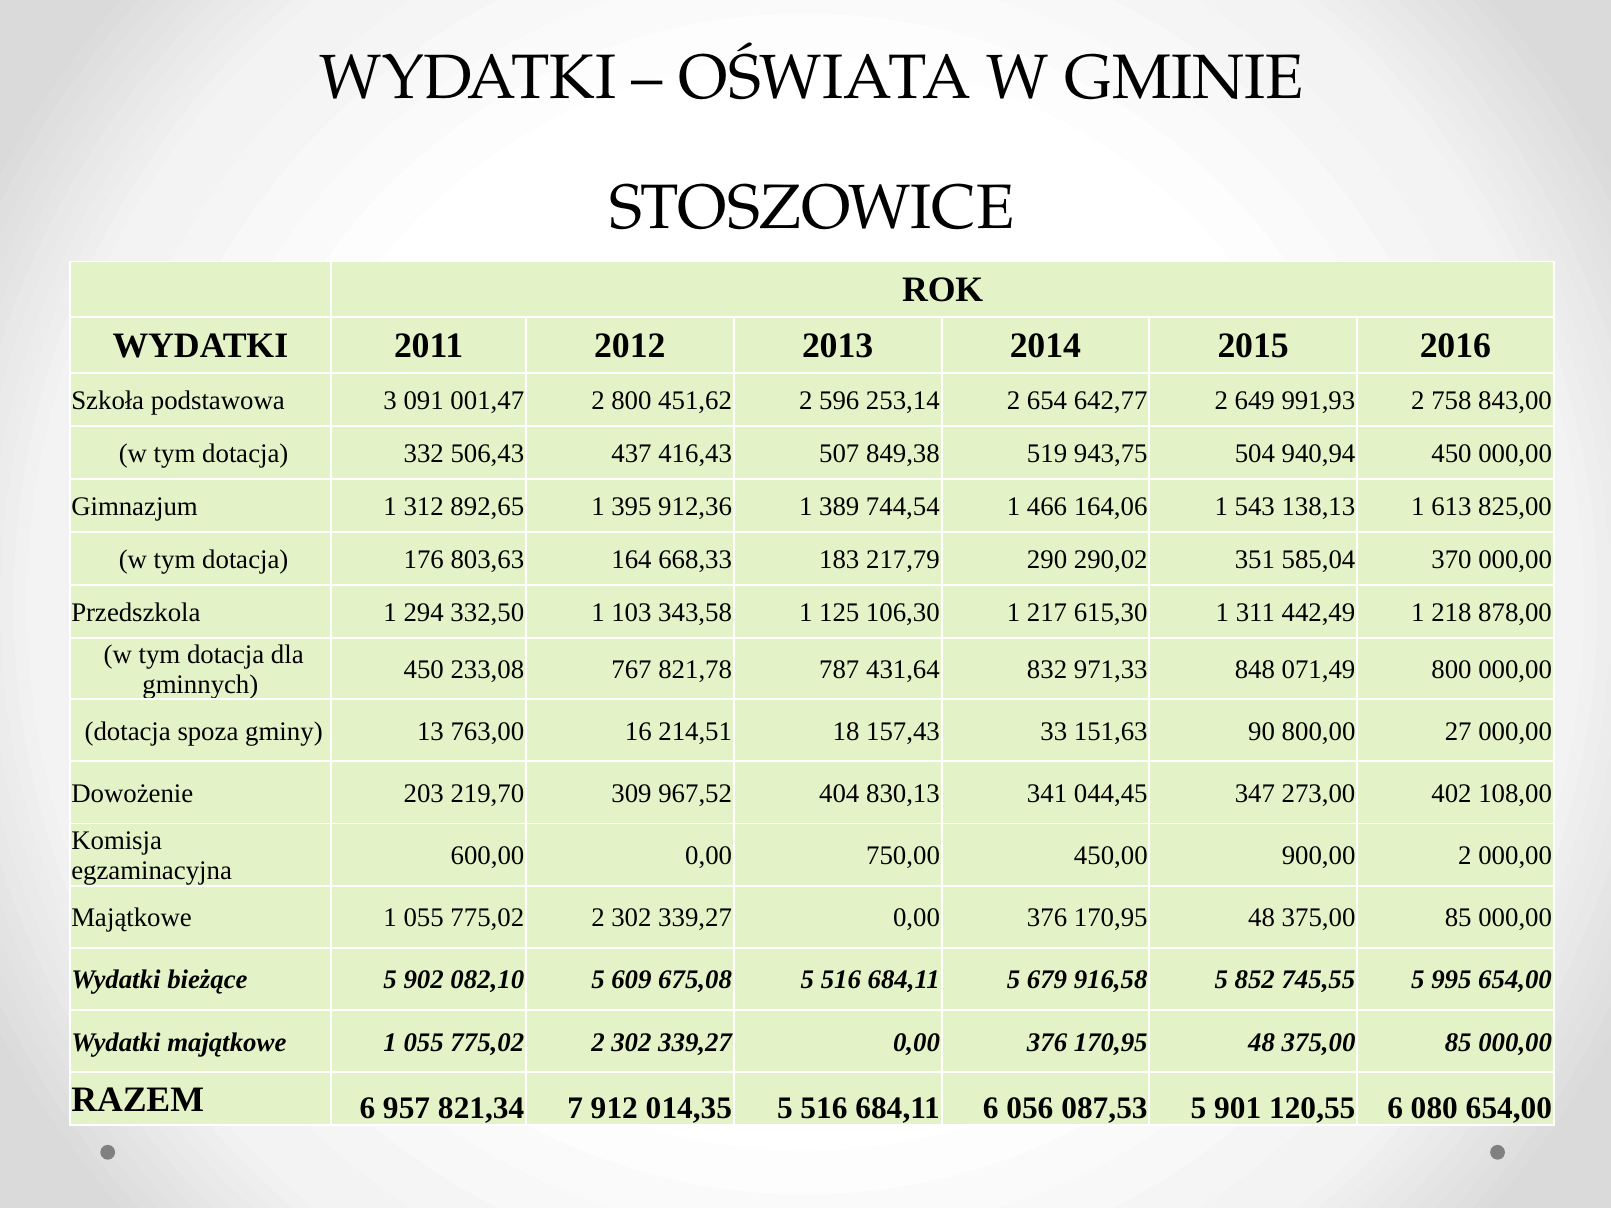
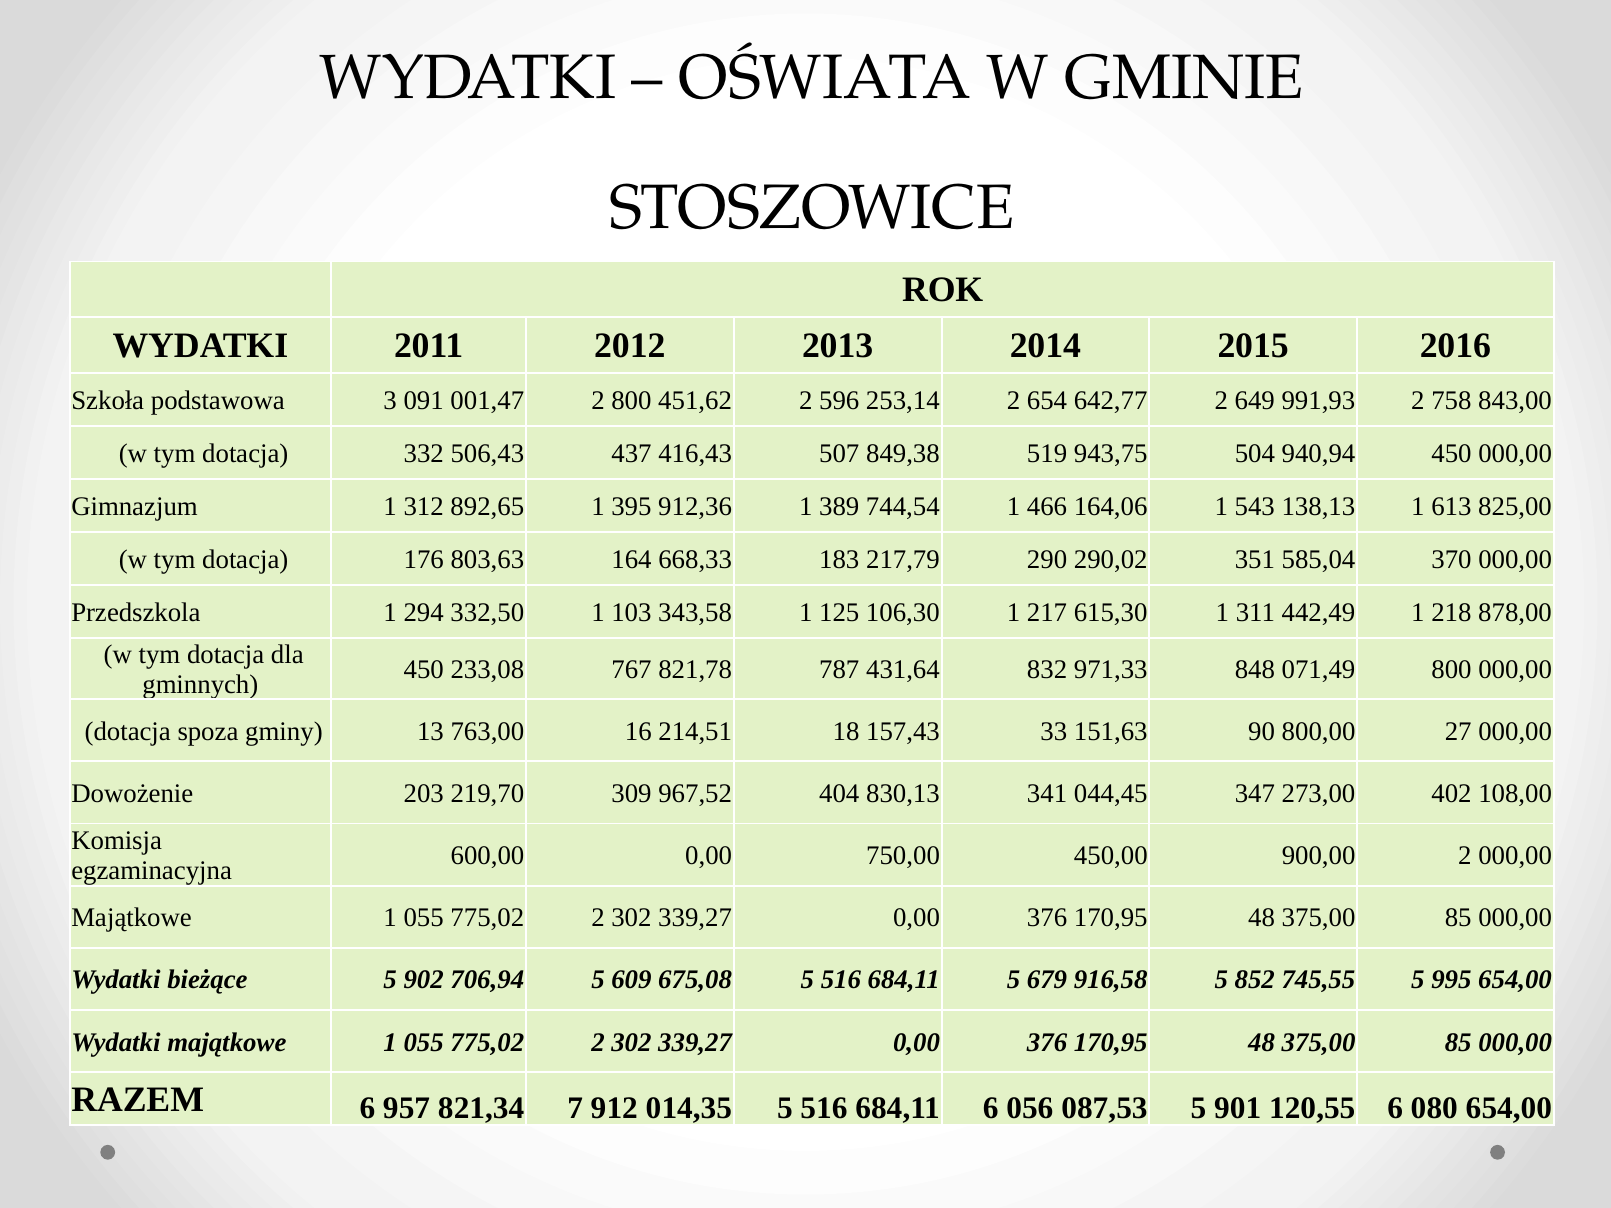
082,10: 082,10 -> 706,94 (487, 980)
